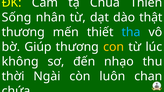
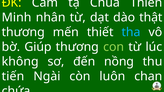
Sống: Sống -> Minh (17, 17)
con colour: yellow -> light green (114, 47)
nhạo: nhạo -> nồng (119, 62)
thời: thời -> tiến (13, 77)
